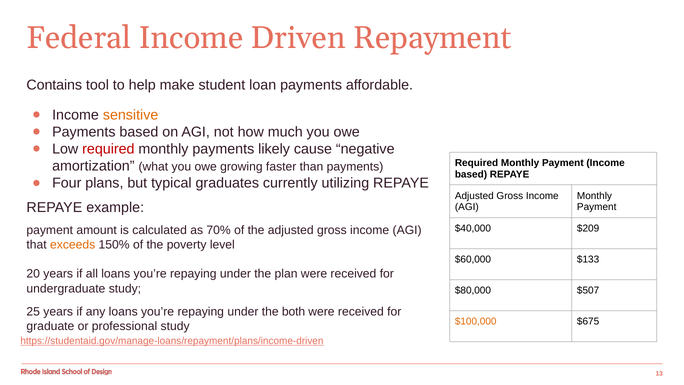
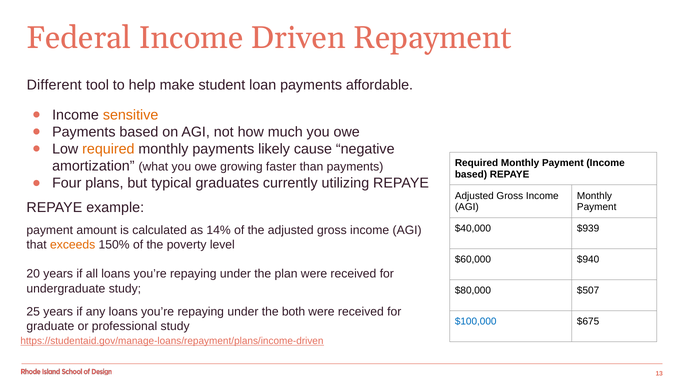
Contains: Contains -> Different (54, 85)
required colour: red -> orange (108, 149)
$209: $209 -> $939 (588, 228)
70%: 70% -> 14% (219, 230)
$133: $133 -> $940 (588, 259)
$100,000 colour: orange -> blue (476, 321)
